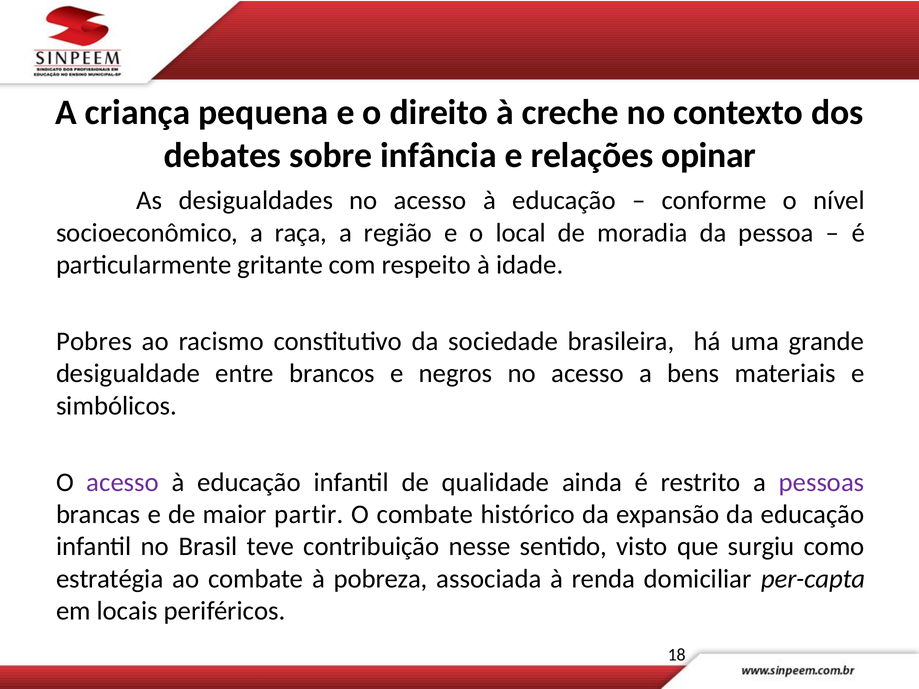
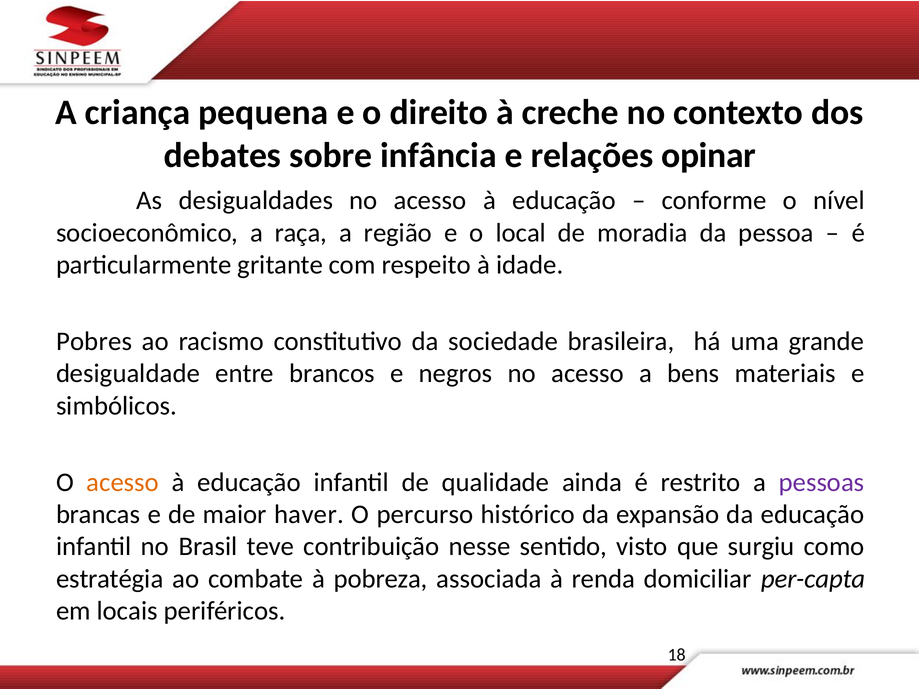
acesso colour: purple -> orange (123, 482)
partir: partir -> haver (309, 515)
O combate: combate -> percurso (425, 515)
